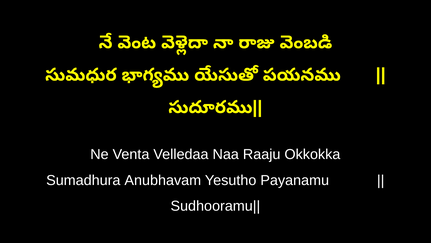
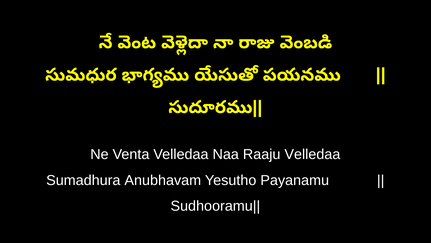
Raaju Okkokka: Okkokka -> Velledaa (312, 154)
